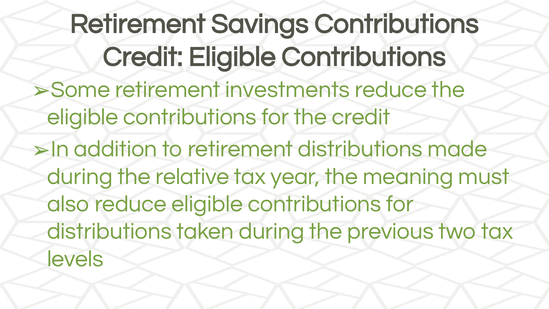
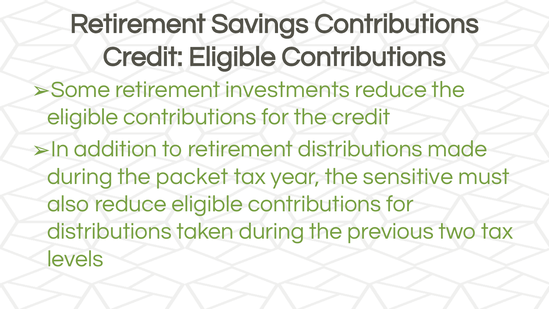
relative: relative -> packet (192, 176)
meaning: meaning -> sensitive (408, 176)
